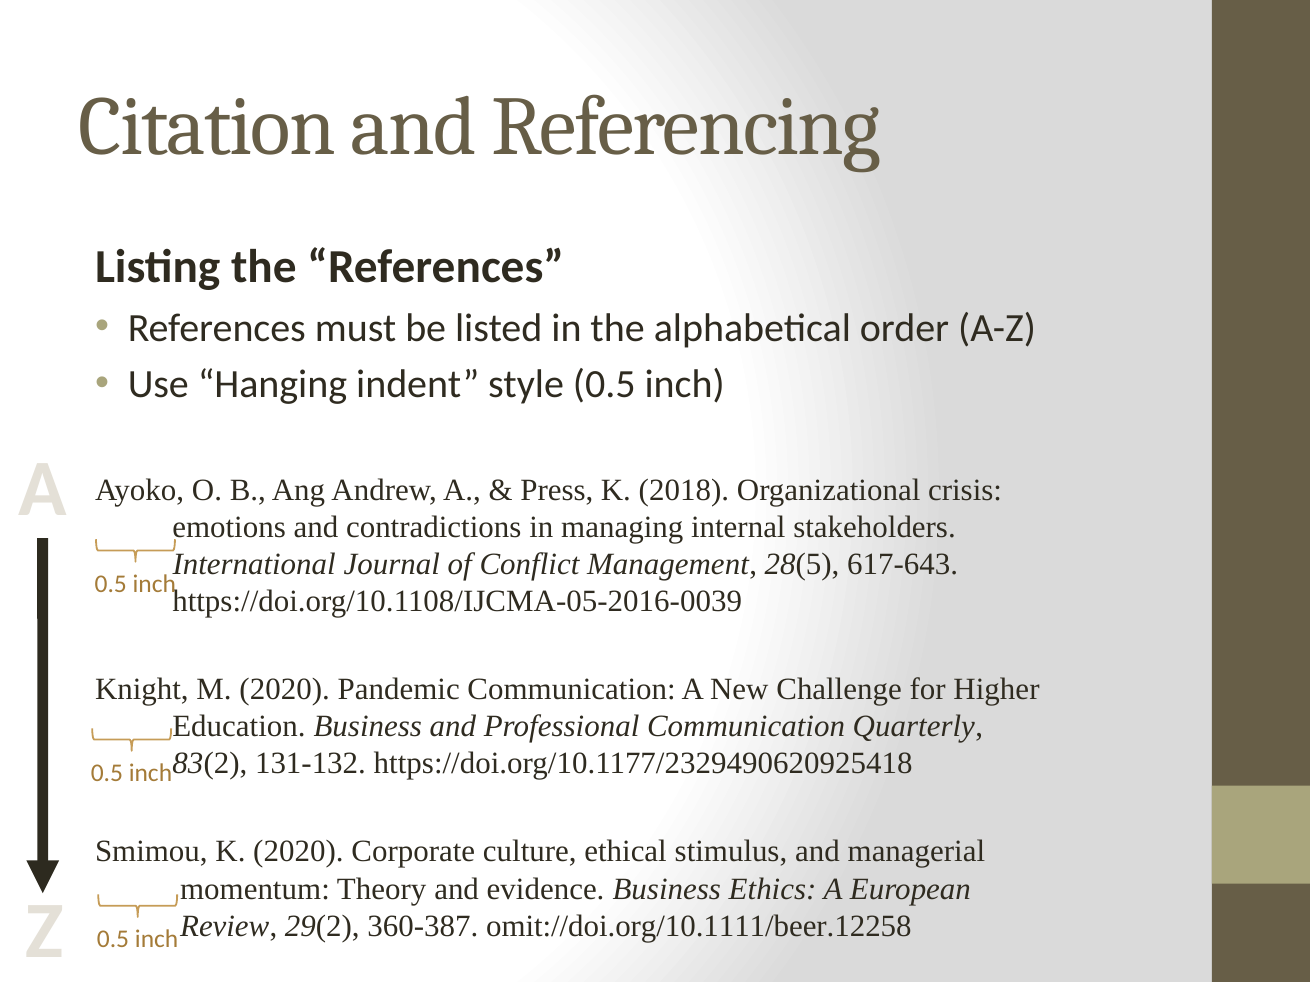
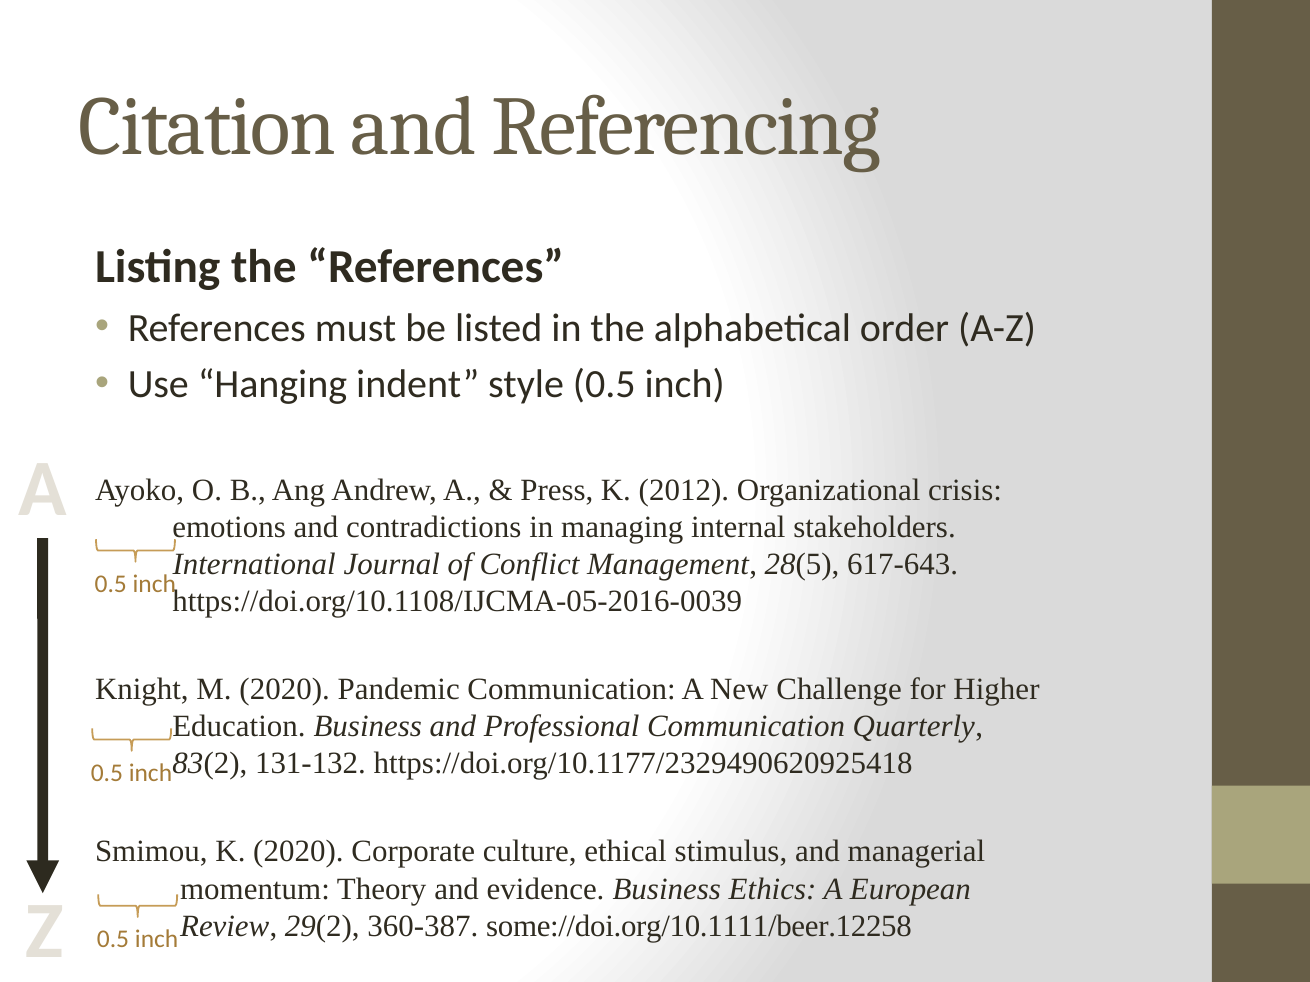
2018: 2018 -> 2012 (684, 490)
omit://doi.org/10.1111/beer.12258: omit://doi.org/10.1111/beer.12258 -> some://doi.org/10.1111/beer.12258 (699, 926)
